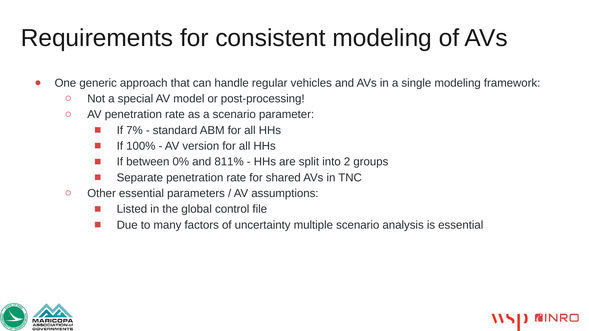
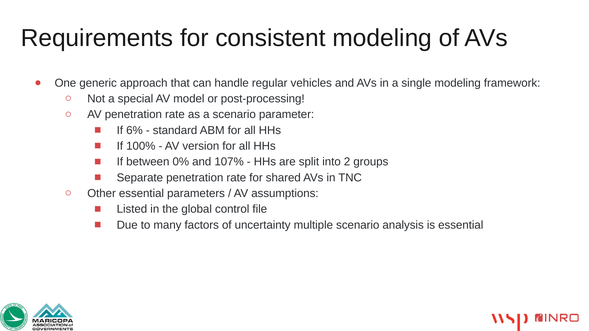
7%: 7% -> 6% (135, 130)
811%: 811% -> 107% (229, 162)
